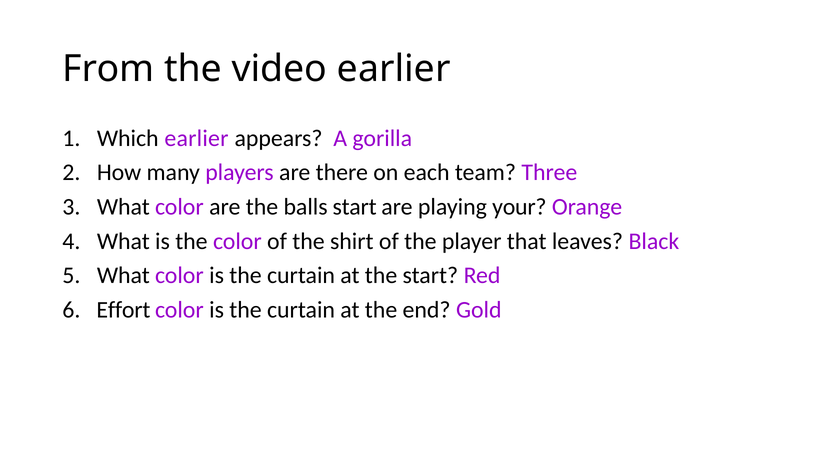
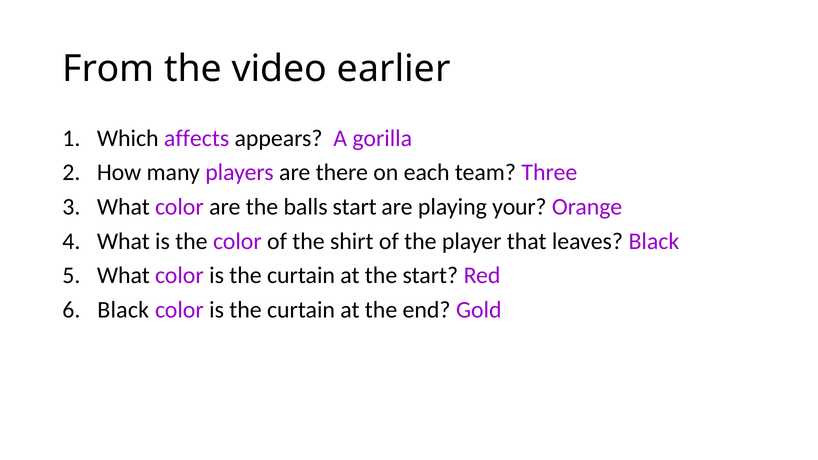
Which earlier: earlier -> affects (197, 138)
Effort: Effort -> Black (123, 310)
